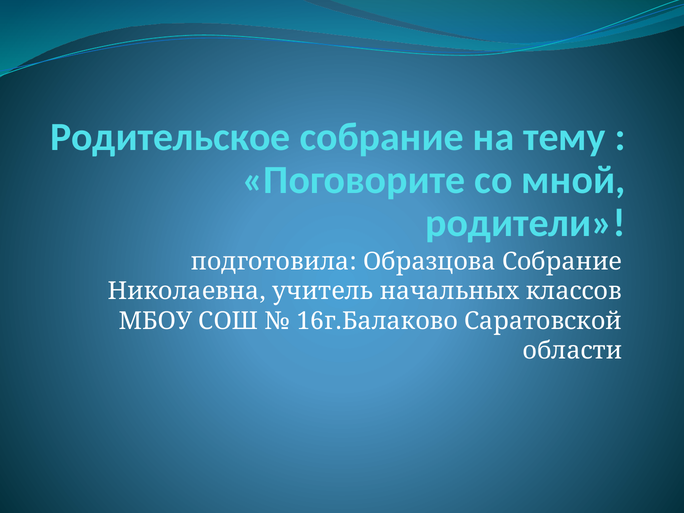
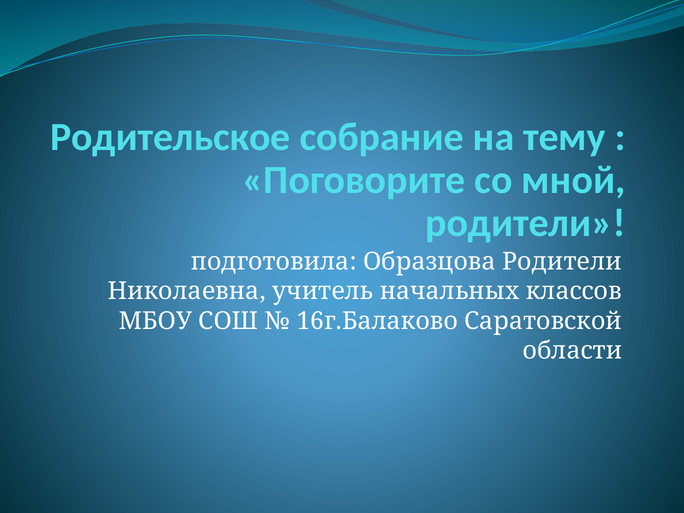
Образцова Собрание: Собрание -> Родители (562, 261)
